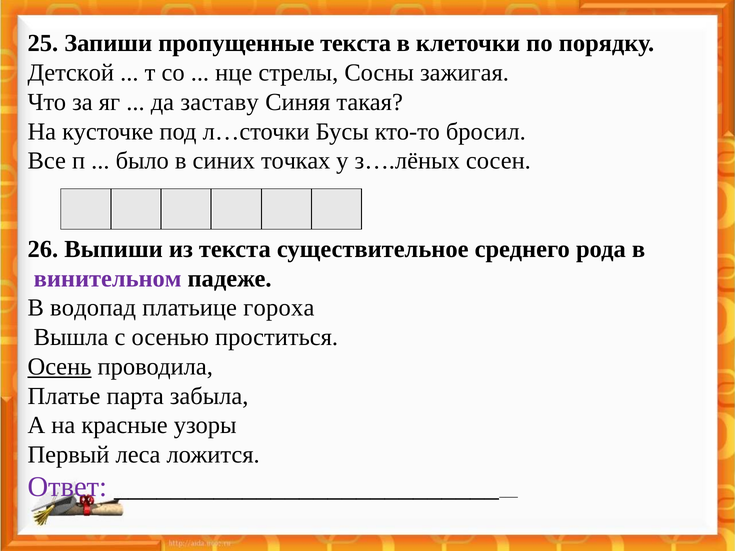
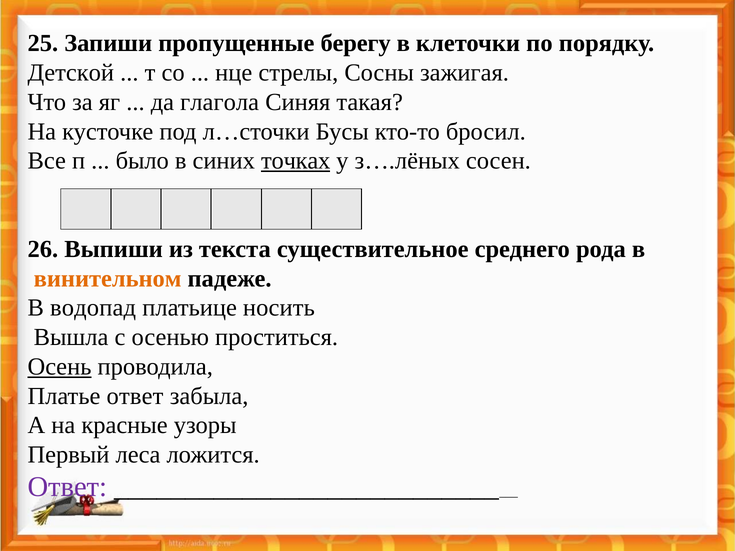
пропущенные текста: текста -> берегу (356, 43)
заставу: заставу -> глагола (220, 102)
точках underline: none -> present (296, 161)
винительном colour: purple -> orange (108, 279)
гороха: гороха -> носить (279, 308)
Платье парта: парта -> ответ (135, 396)
